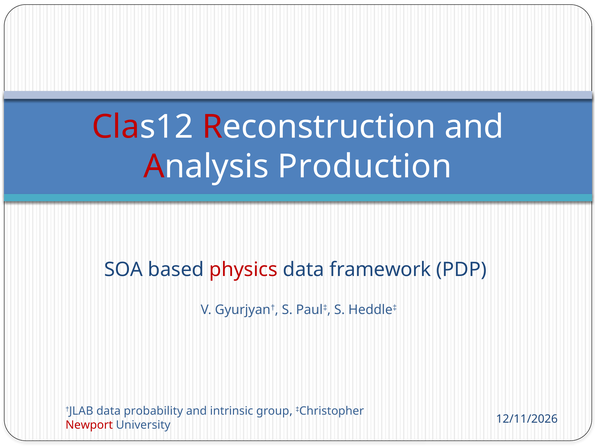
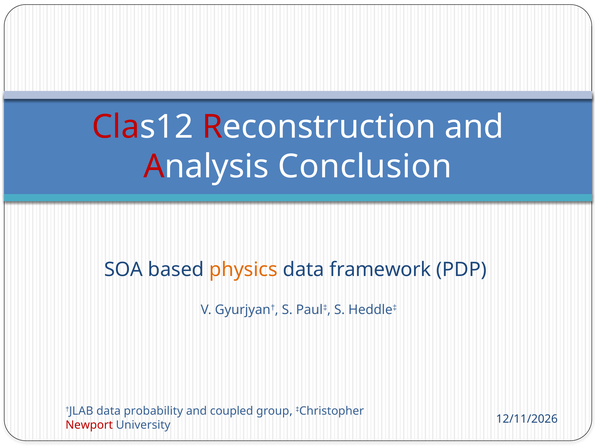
Production: Production -> Conclusion (365, 167)
physics colour: red -> orange (243, 270)
intrinsic: intrinsic -> coupled (232, 411)
